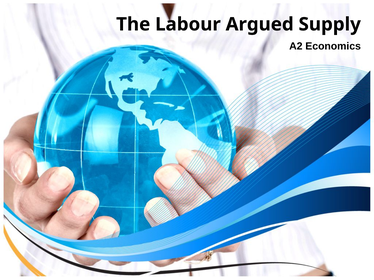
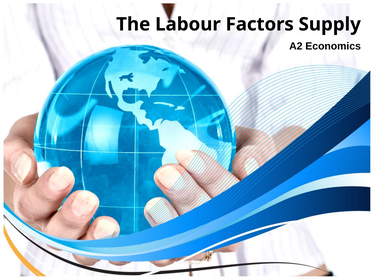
Argued: Argued -> Factors (260, 24)
